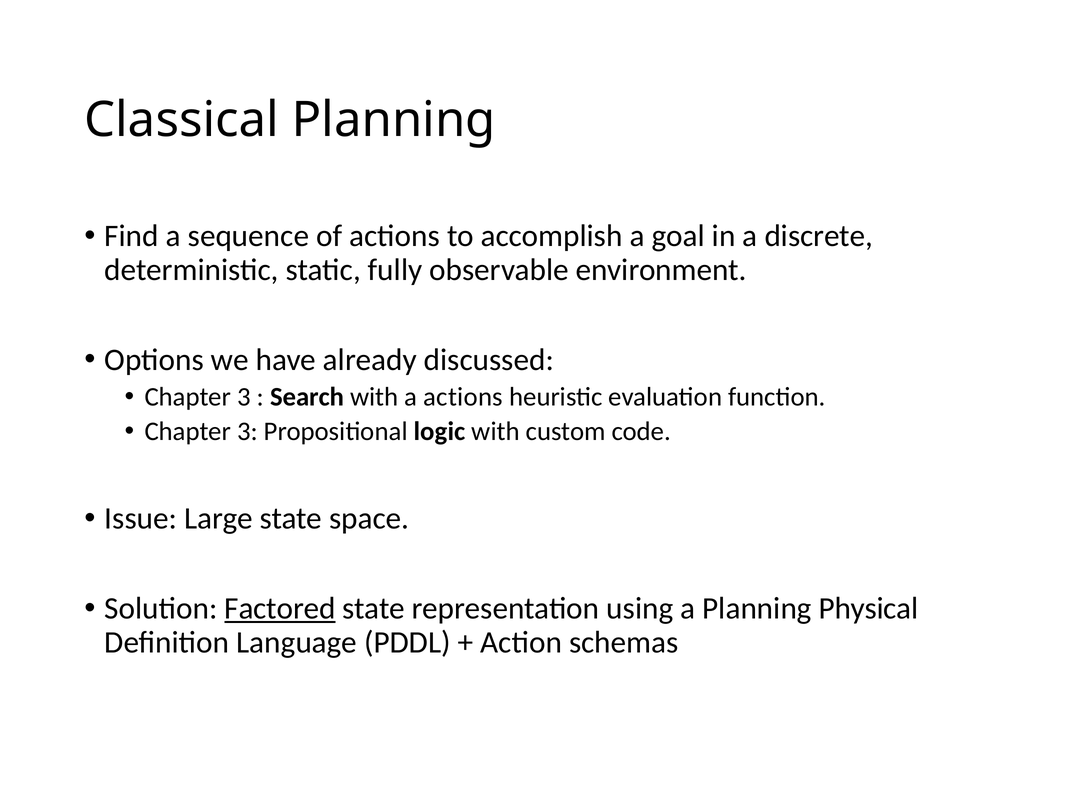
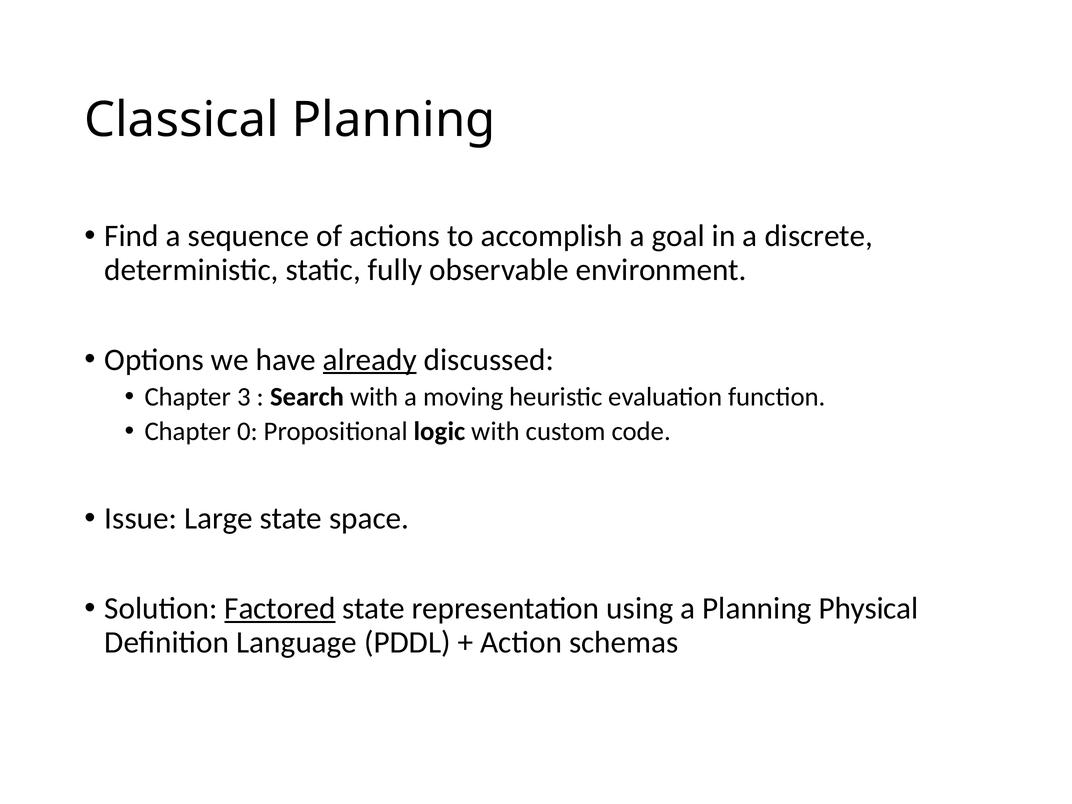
already underline: none -> present (370, 360)
a actions: actions -> moving (463, 397)
3: 3 -> 0 (248, 431)
